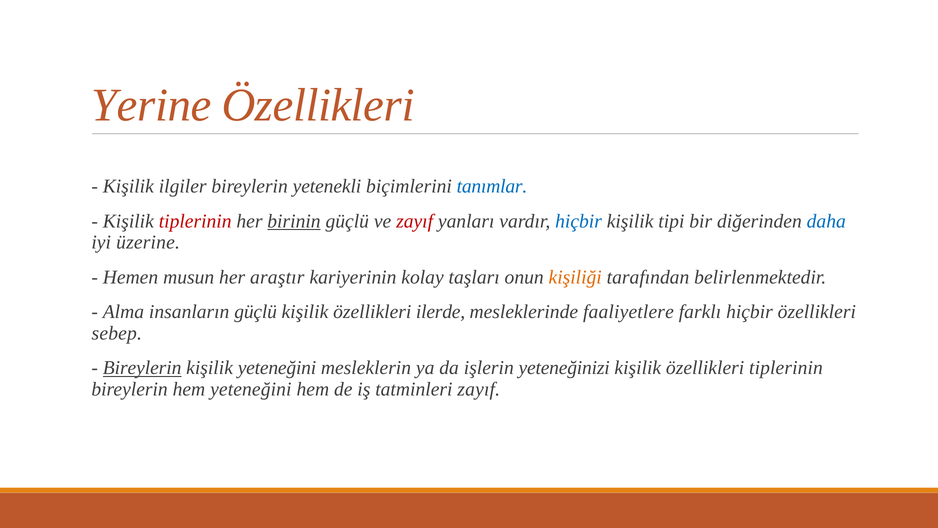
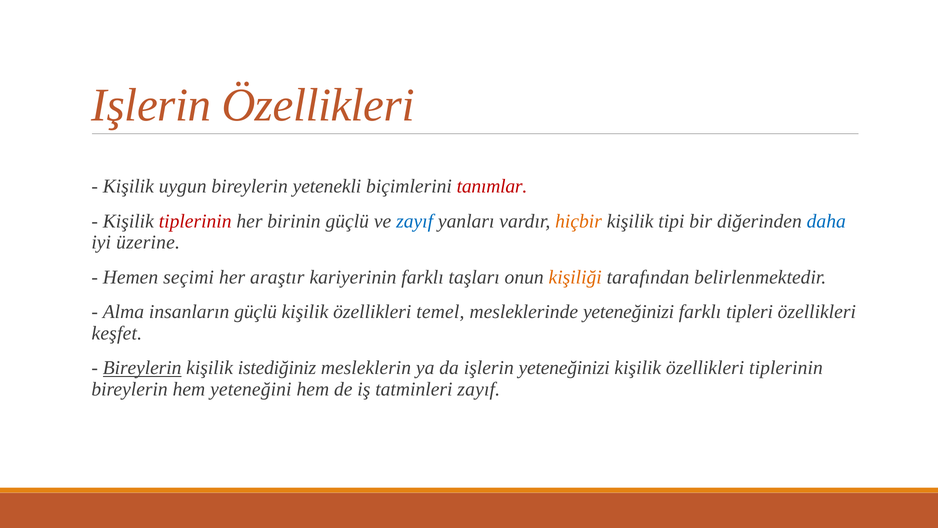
Yerine: Yerine -> Işlerin (151, 105)
ilgiler: ilgiler -> uygun (183, 186)
tanımlar colour: blue -> red (492, 186)
birinin underline: present -> none (294, 221)
zayıf colour: red -> blue (415, 221)
hiçbir colour: blue -> orange (579, 221)
musun: musun -> seçimi (189, 277)
kariyerinin kolay: kolay -> farklı (423, 277)
ilerde: ilerde -> temel (440, 312)
mesleklerinde faaliyetlere: faaliyetlere -> yeteneğinizi (629, 312)
farklı hiçbir: hiçbir -> tipleri (750, 312)
sebep: sebep -> keşfet (117, 333)
kişilik yeteneğini: yeteneğini -> istediğiniz (277, 368)
